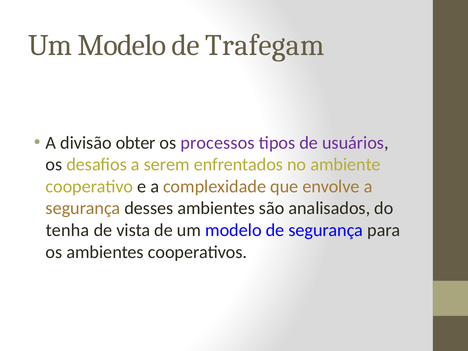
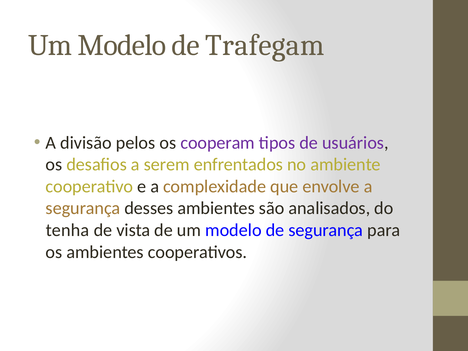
obter: obter -> pelos (136, 143)
processos: processos -> cooperam (218, 143)
